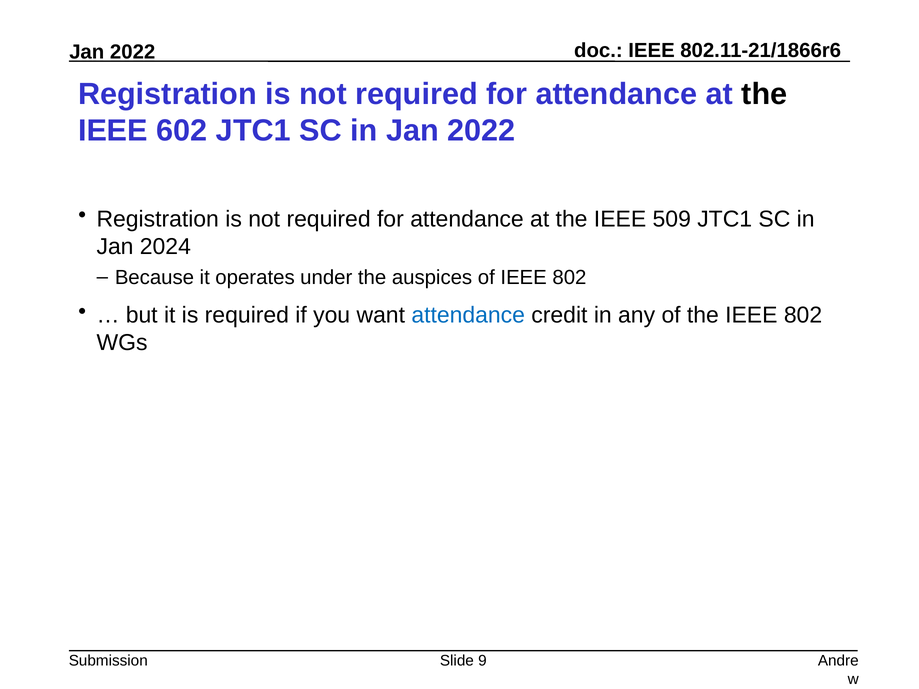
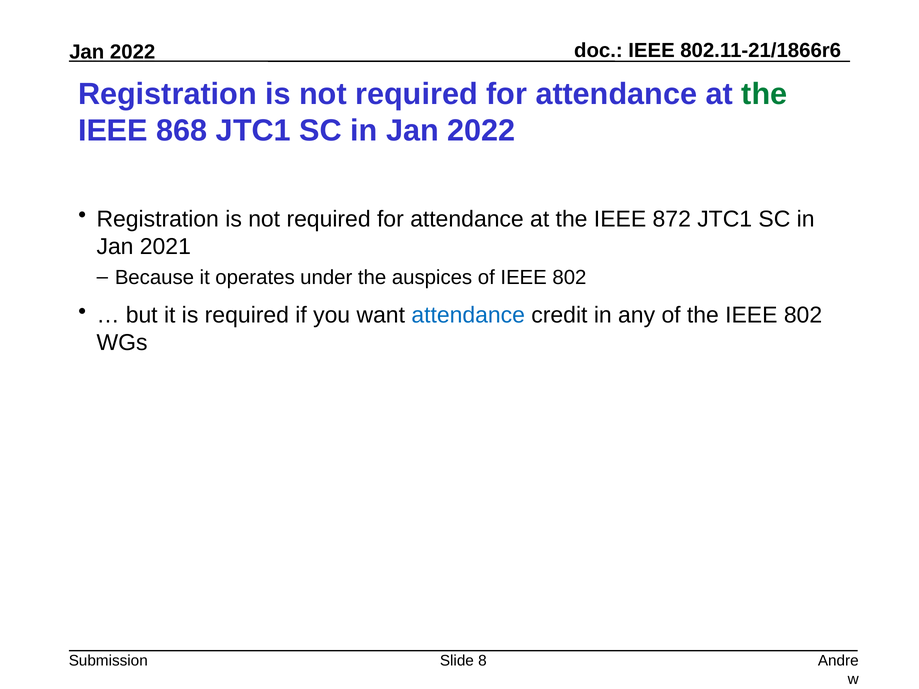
the colour: black -> green (764, 94)
602: 602 -> 868 (182, 131)
509: 509 -> 872 (672, 219)
2024: 2024 -> 2021 (165, 247)
9: 9 -> 8 (482, 661)
